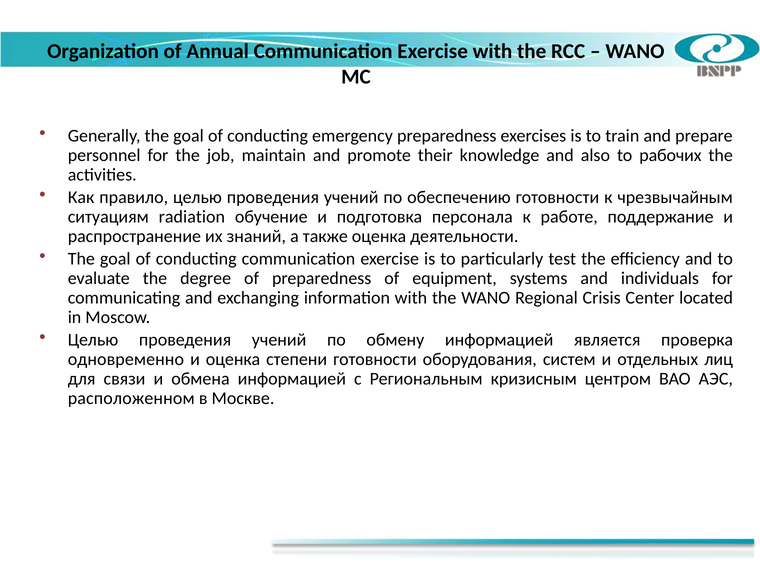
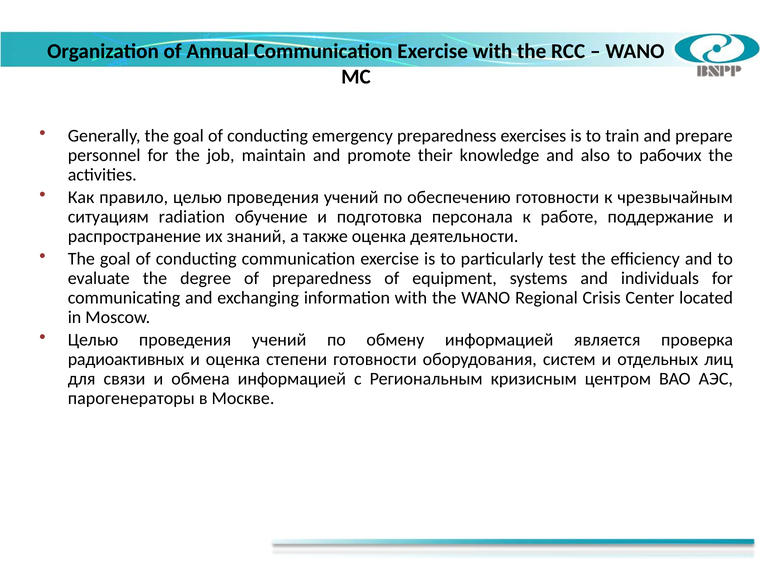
одновременно: одновременно -> радиоактивных (126, 359)
расположенном: расположенном -> парогенераторы (131, 398)
